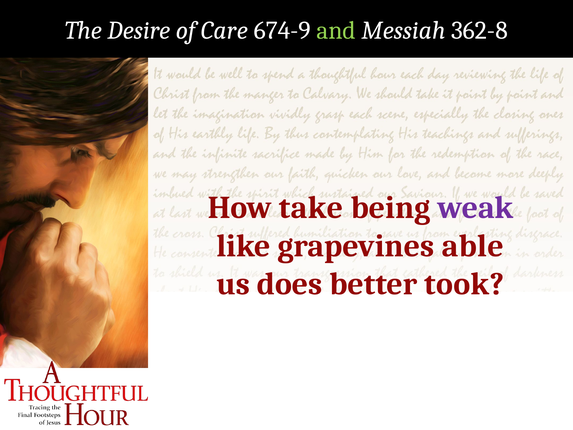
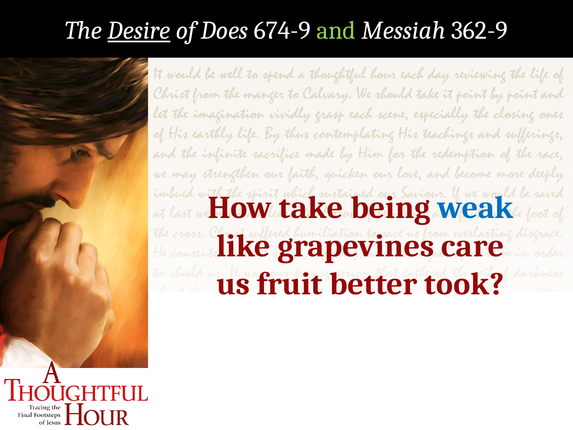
Desire underline: none -> present (139, 30)
Care: Care -> Does (225, 30)
362-8: 362-8 -> 362-9 (479, 30)
weak colour: purple -> blue (475, 208)
able: able -> care (473, 246)
does: does -> fruit (290, 284)
